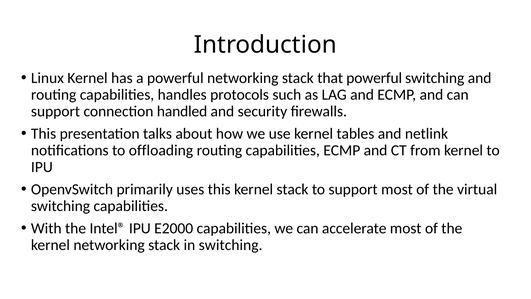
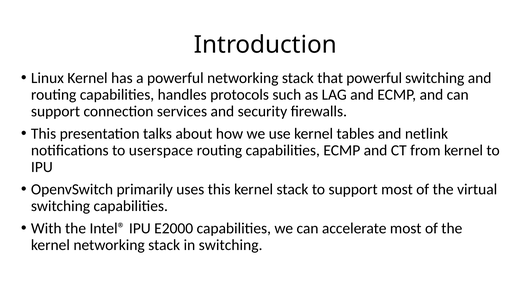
handled: handled -> services (182, 111)
offloading: offloading -> userspace (161, 150)
